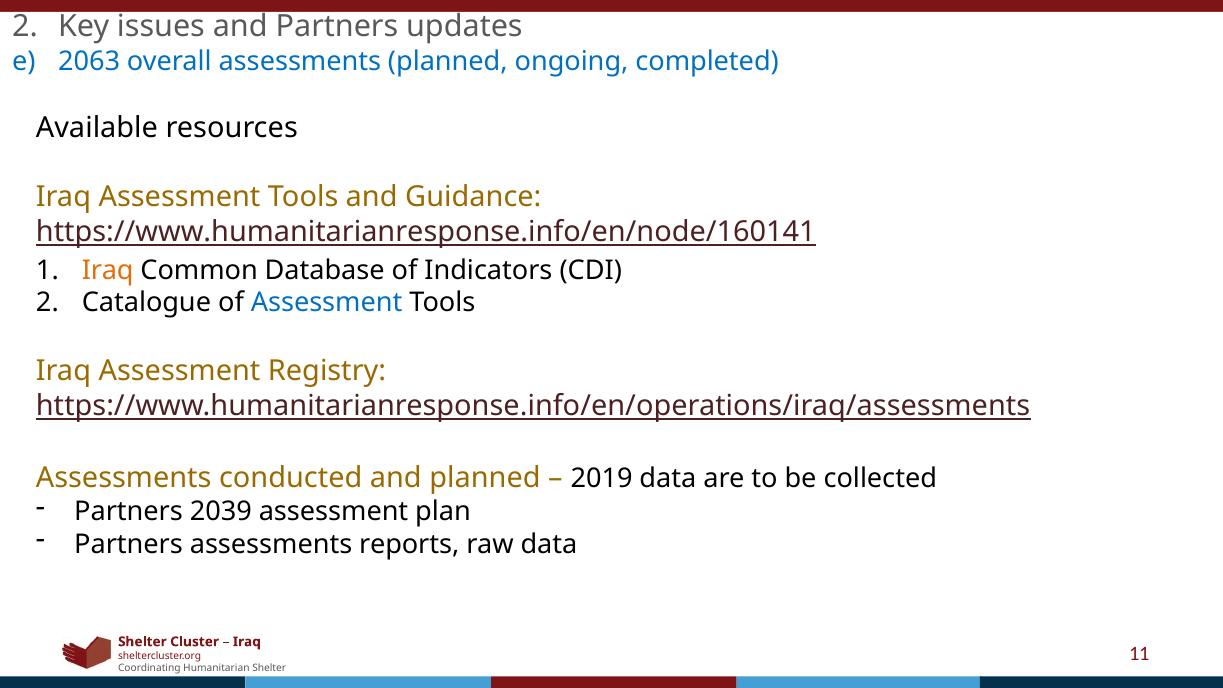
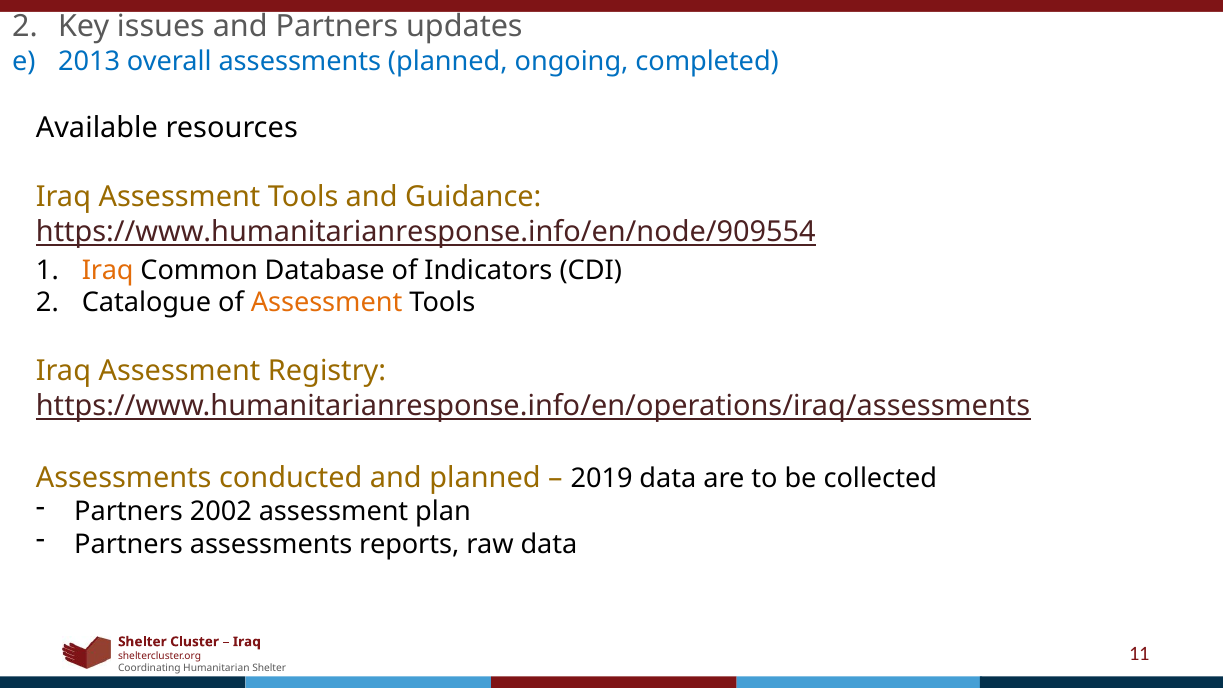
2063: 2063 -> 2013 (89, 61)
https://www.humanitarianresponse.info/en/node/160141: https://www.humanitarianresponse.info/en/node/160141 -> https://www.humanitarianresponse.info/en/node/909554 (426, 232)
Assessment colour: blue -> orange (327, 303)
2039: 2039 -> 2002 (221, 512)
